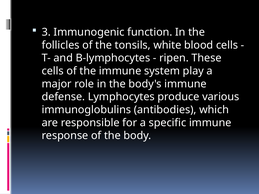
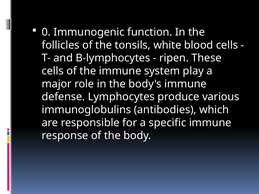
3: 3 -> 0 (46, 32)
